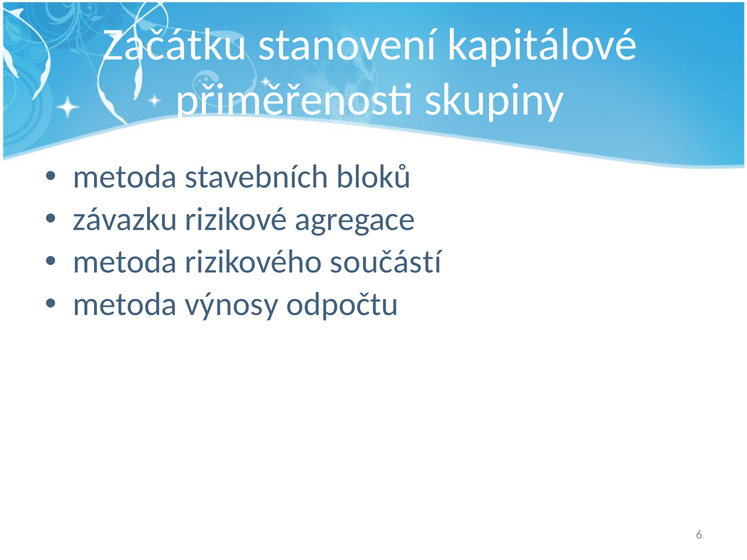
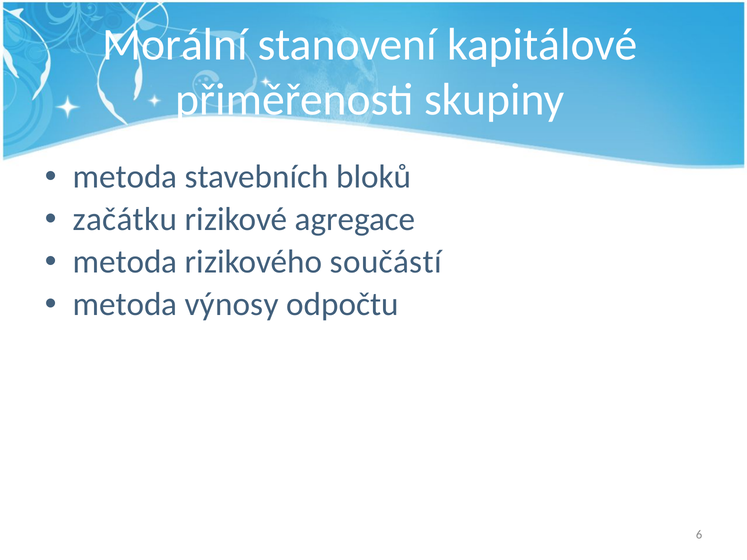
Začátku: Začátku -> Morální (175, 45)
závazku: závazku -> začátku (125, 219)
